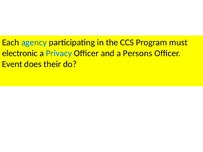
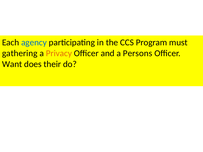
electronic: electronic -> gathering (20, 53)
Privacy colour: blue -> orange (59, 53)
Event: Event -> Want (12, 64)
